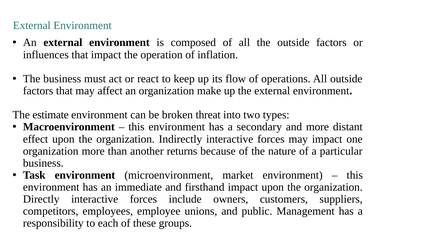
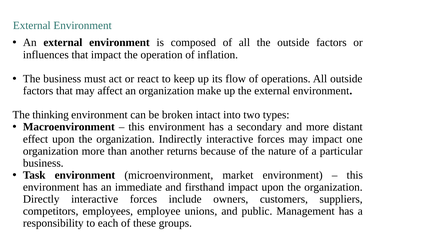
estimate: estimate -> thinking (51, 115)
threat: threat -> intact (208, 115)
